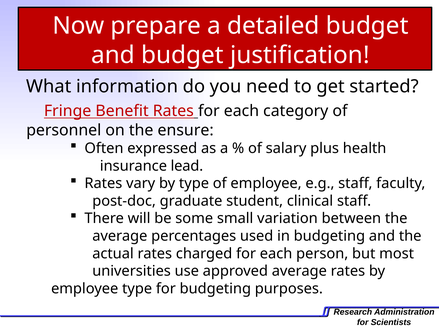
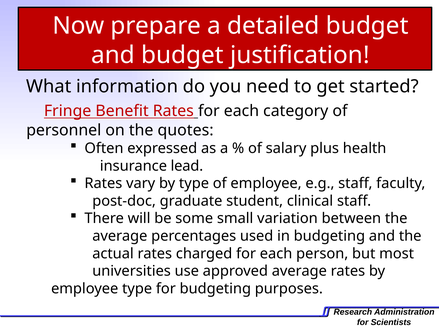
ensure: ensure -> quotes (186, 130)
